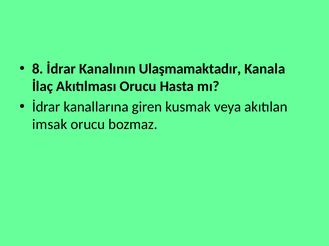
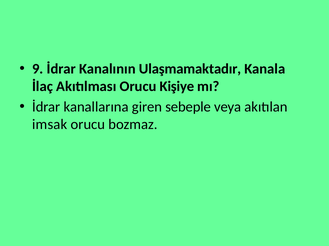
8: 8 -> 9 (38, 69)
Hasta: Hasta -> Kişiye (177, 87)
kusmak: kusmak -> sebeple (188, 107)
